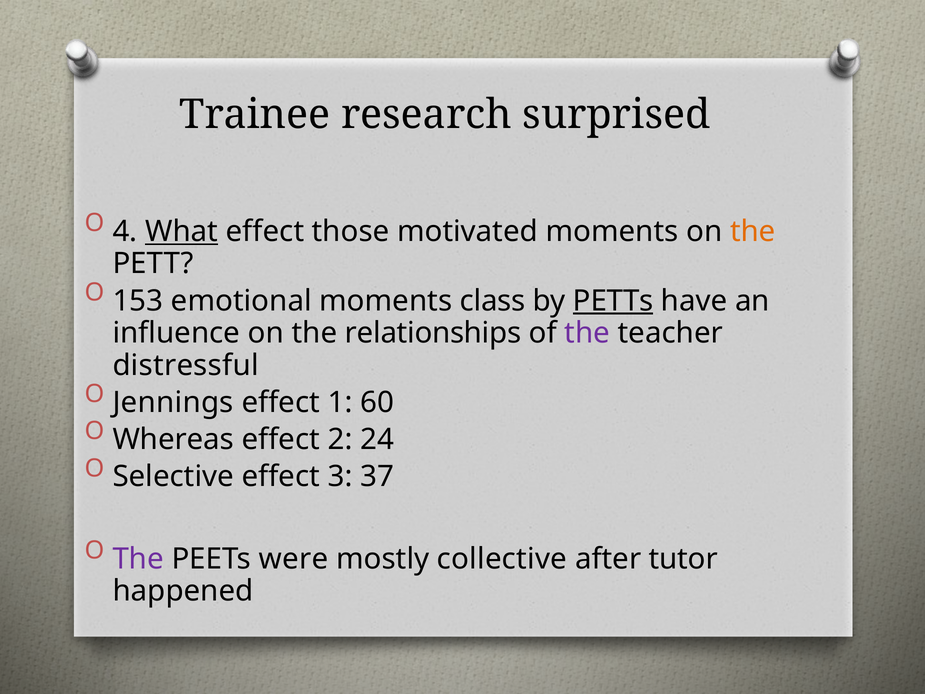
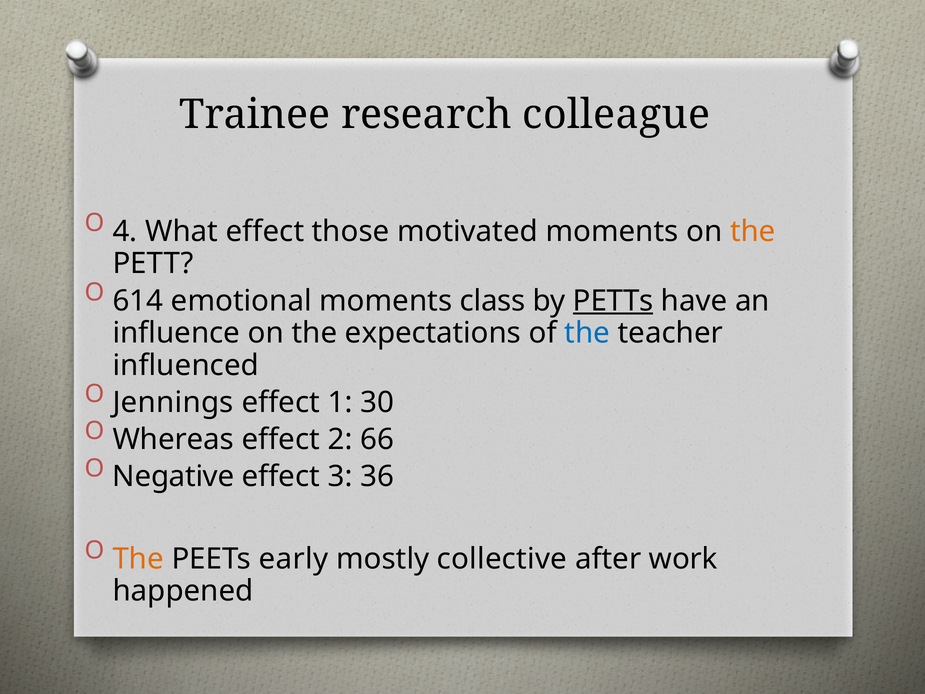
surprised: surprised -> colleague (616, 115)
What underline: present -> none (182, 231)
153: 153 -> 614 (138, 301)
relationships: relationships -> expectations (433, 333)
the colour: purple -> blue (587, 333)
distressful: distressful -> influenced (186, 365)
60: 60 -> 30 (377, 402)
24: 24 -> 66 (377, 439)
Selective: Selective -> Negative (173, 476)
37: 37 -> 36 (377, 476)
The colour: purple -> orange (138, 559)
were: were -> early (294, 559)
tutor: tutor -> work (683, 559)
